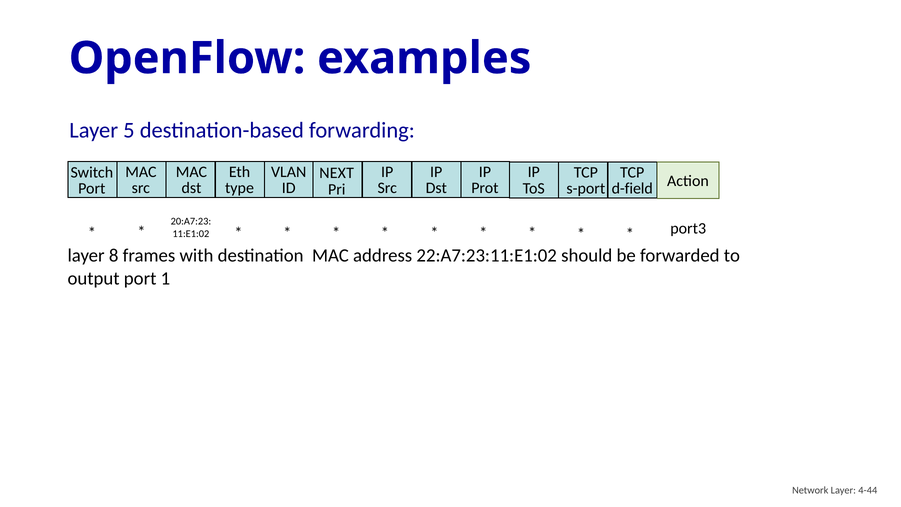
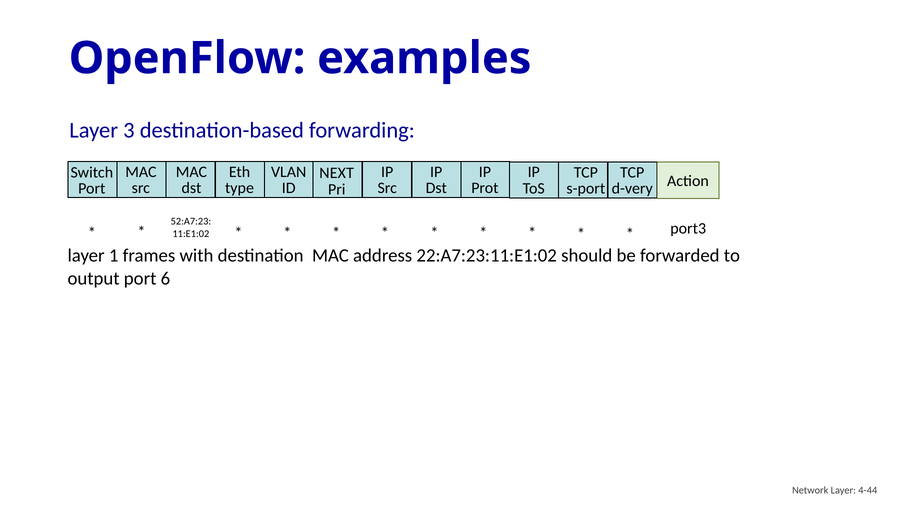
5: 5 -> 3 (129, 130)
d-field: d-field -> d-very (632, 189)
20:A7:23: 20:A7:23 -> 52:A7:23 (191, 221)
8: 8 -> 1 (114, 256)
1: 1 -> 6 (165, 278)
